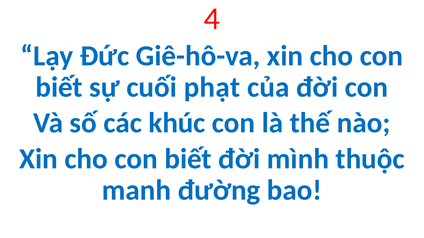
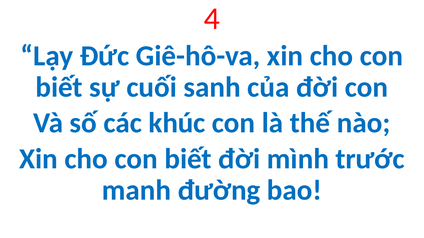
phạt: phạt -> sanh (212, 87)
thuộc: thuộc -> trước (370, 159)
